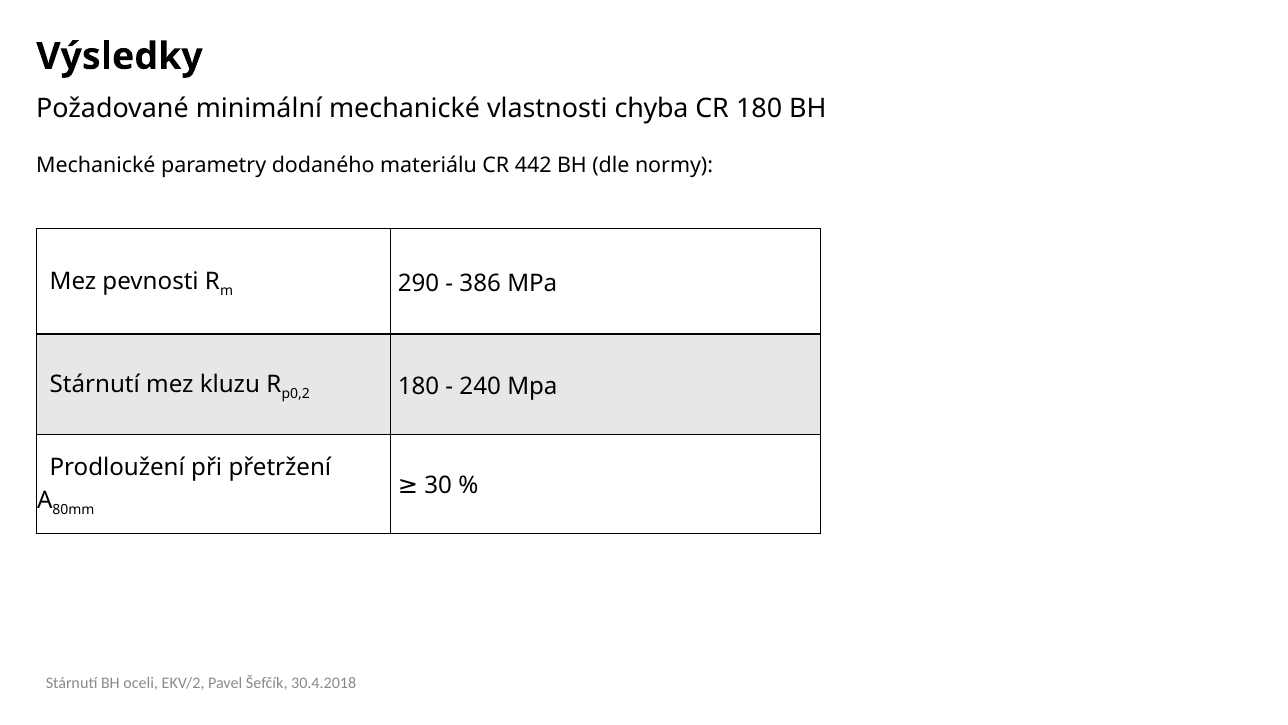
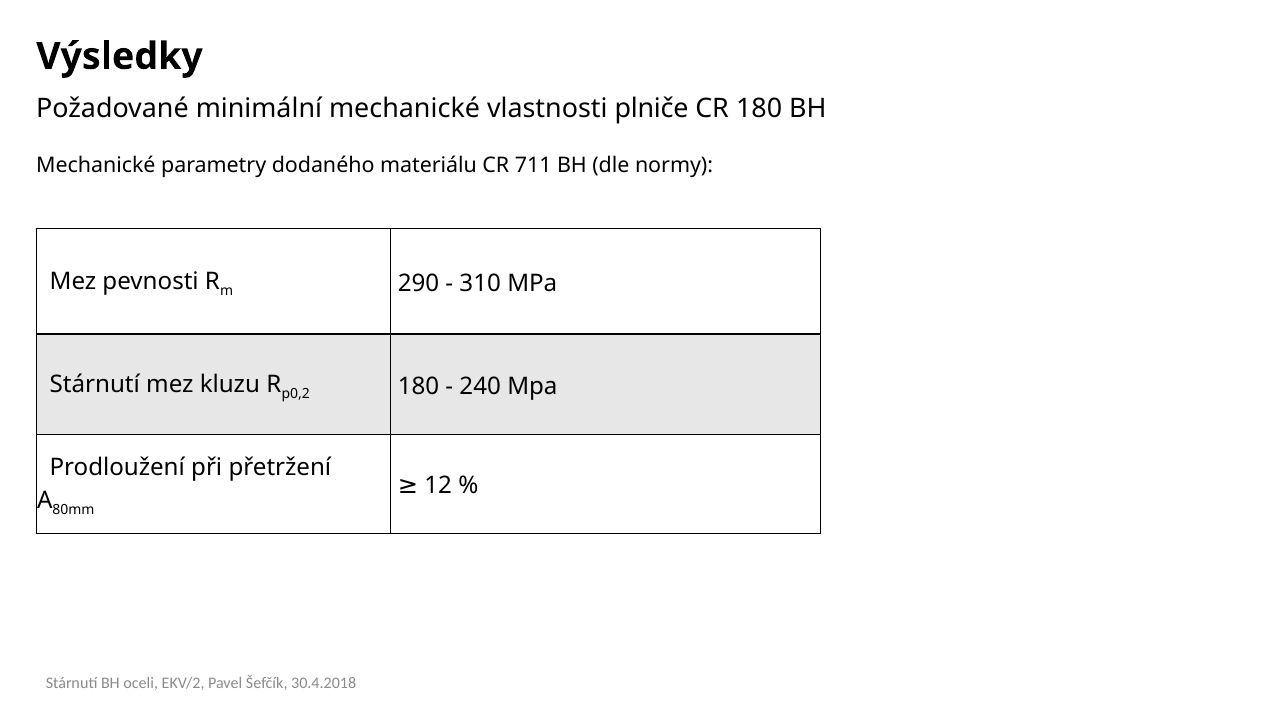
chyba: chyba -> plniče (652, 108)
442: 442 -> 711 (533, 166)
386: 386 -> 310 (480, 283)
30: 30 -> 12 (438, 486)
